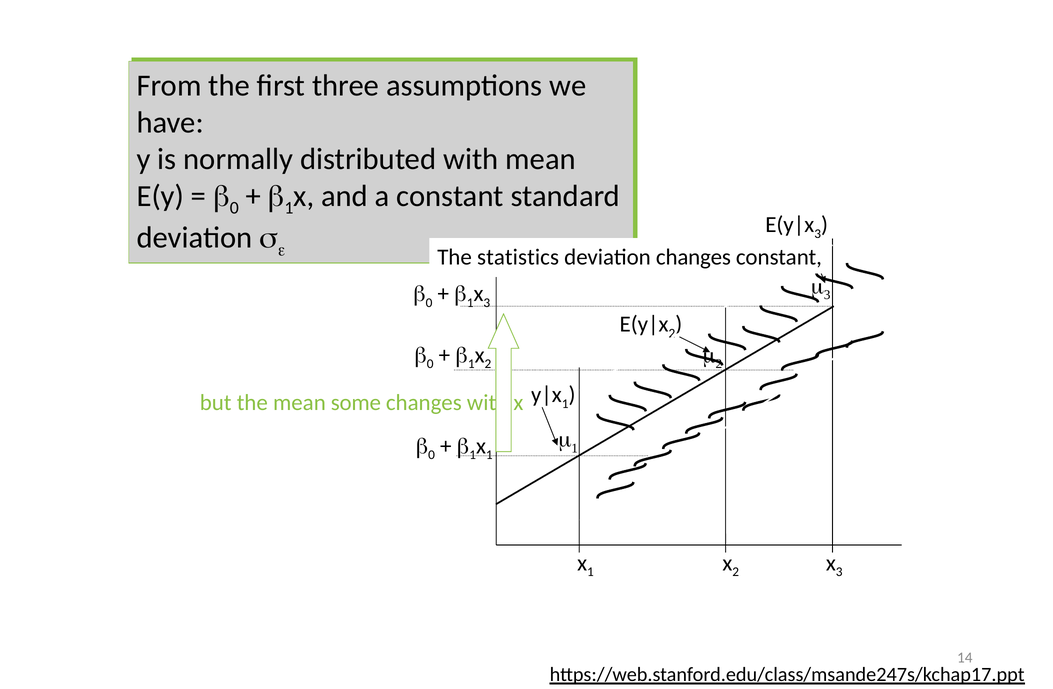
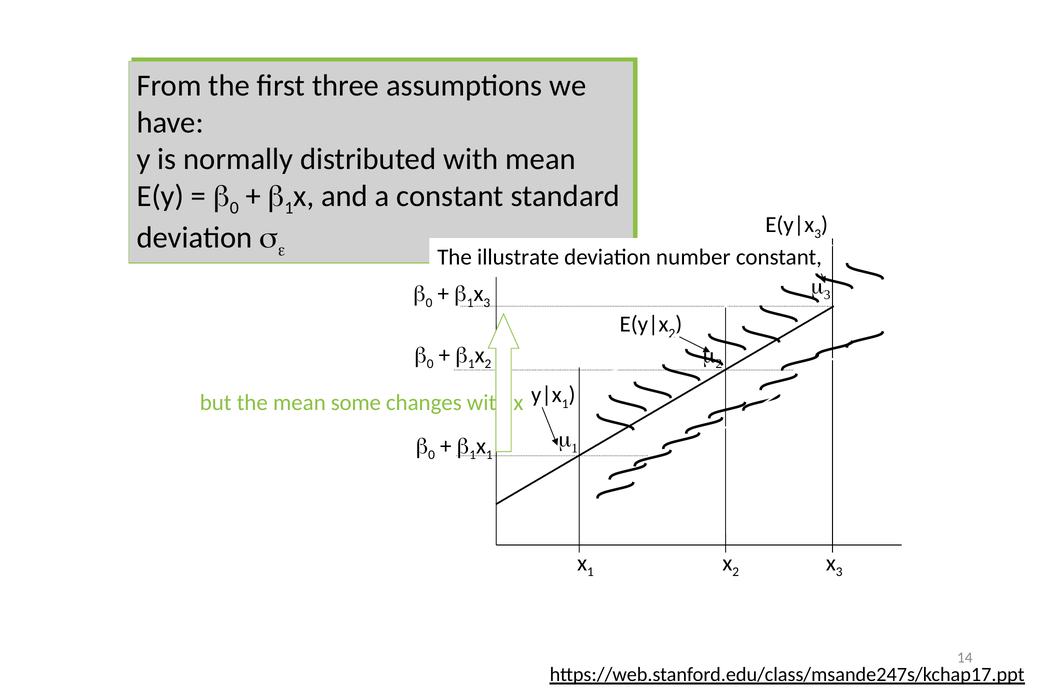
statistics: statistics -> illustrate (518, 257)
deviation changes: changes -> number (693, 257)
